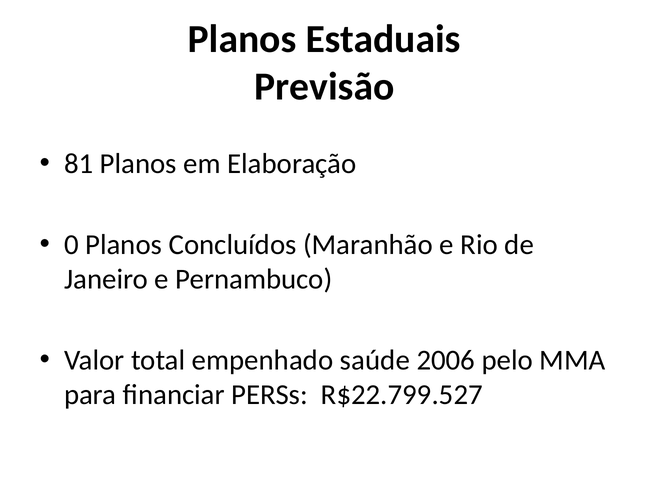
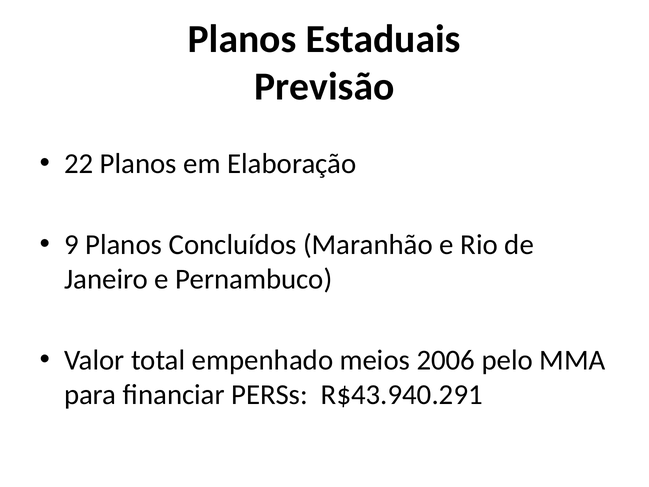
81: 81 -> 22 (79, 164)
0: 0 -> 9 (71, 245)
saúde: saúde -> meios (375, 360)
R$22.799.527: R$22.799.527 -> R$43.940.291 (402, 395)
